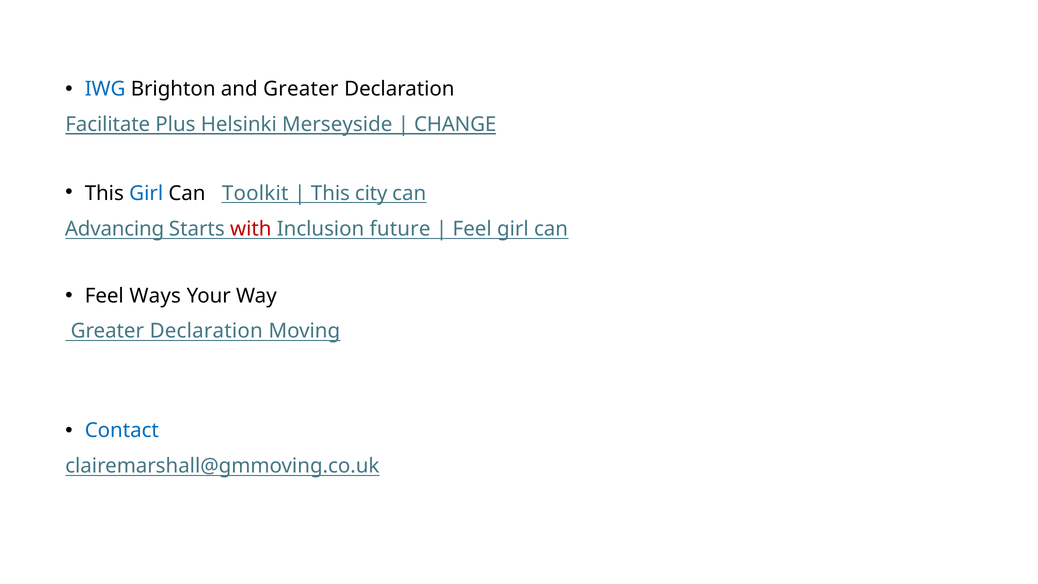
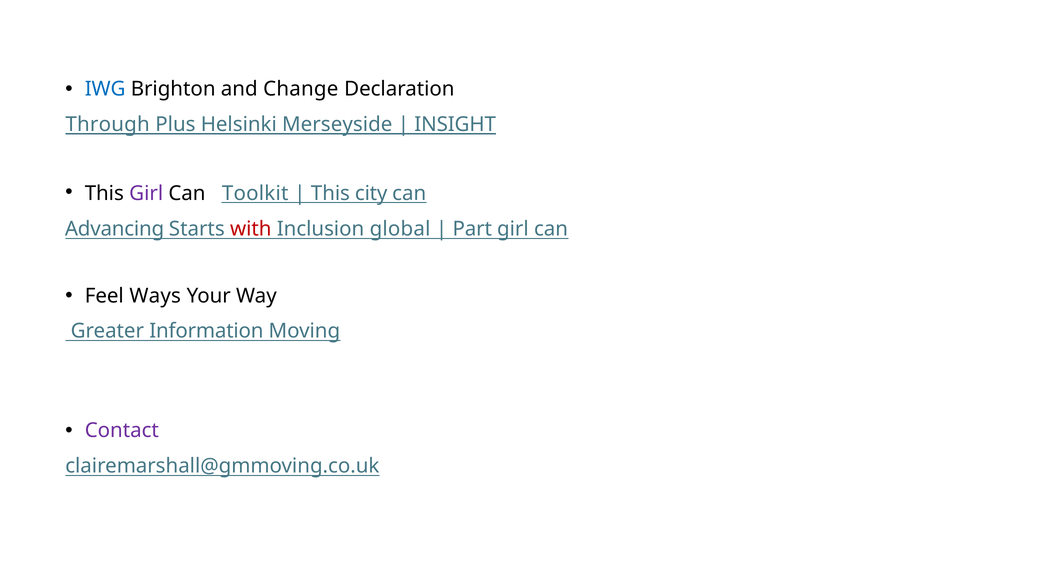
and Greater: Greater -> Change (301, 89)
Facilitate: Facilitate -> Through (108, 124)
CHANGE: CHANGE -> INSIGHT (455, 124)
Girl colour: blue -> purple (146, 193)
future: future -> global (400, 229)
Feel: Feel -> Part (472, 229)
Declaration: Declaration -> Information (206, 331)
Contact colour: blue -> purple (122, 431)
